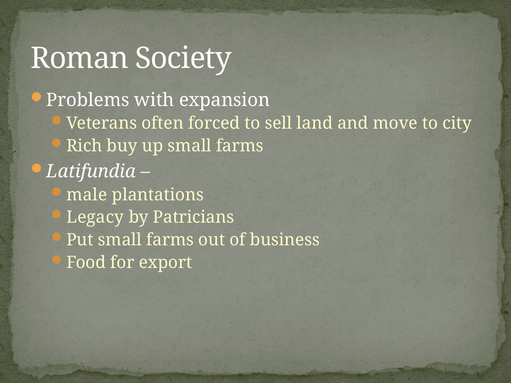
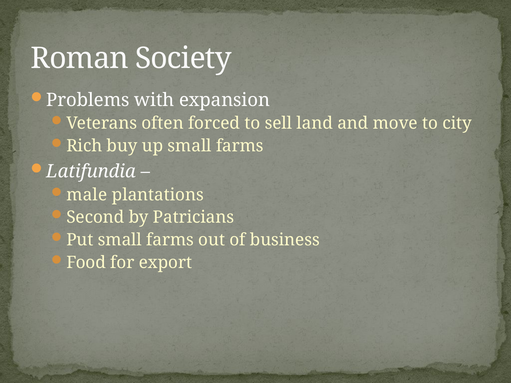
Legacy: Legacy -> Second (95, 218)
